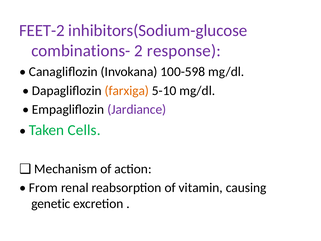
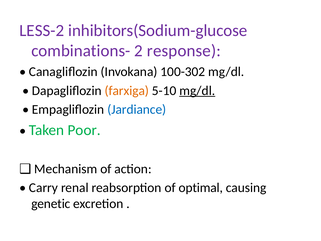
FEET-2: FEET-2 -> LESS-2 (42, 31)
100-598: 100-598 -> 100-302 (183, 72)
mg/dl underline: none -> present (197, 91)
Jardiance colour: purple -> blue (137, 109)
Cells: Cells -> Poor (84, 130)
From: From -> Carry (43, 188)
vitamin: vitamin -> optimal (201, 188)
